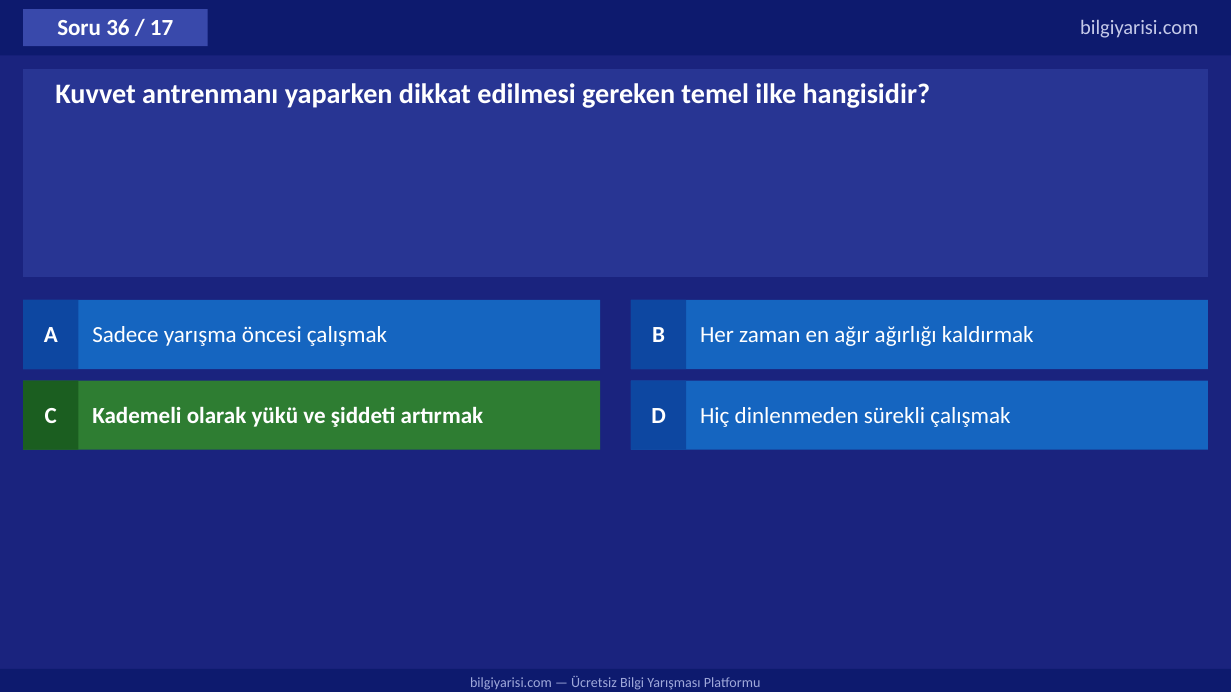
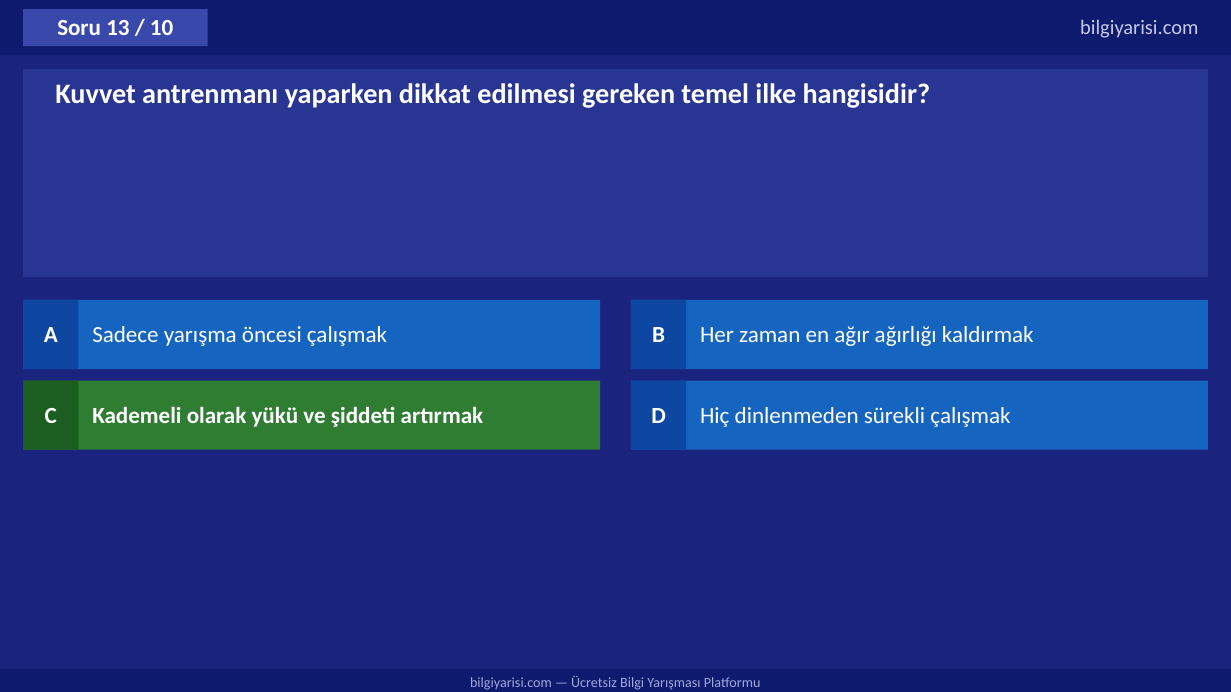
36: 36 -> 13 (118, 28)
17: 17 -> 10 (162, 28)
